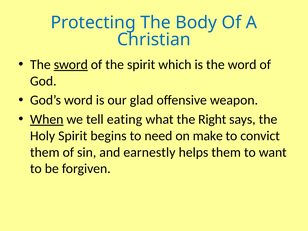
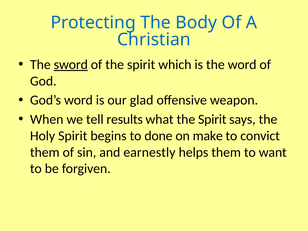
When underline: present -> none (47, 119)
eating: eating -> results (125, 119)
what the Right: Right -> Spirit (212, 119)
need: need -> done (158, 136)
